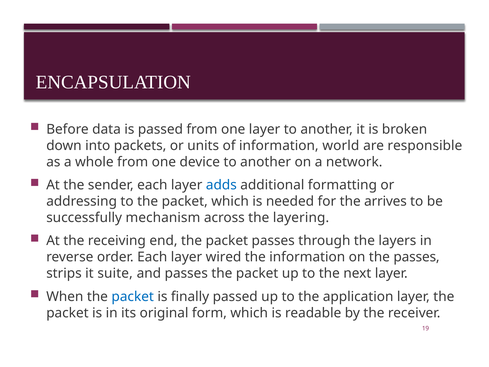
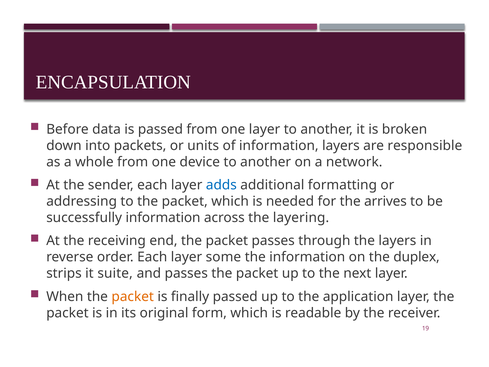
information world: world -> layers (341, 145)
successfully mechanism: mechanism -> information (163, 218)
wired: wired -> some (223, 257)
the passes: passes -> duplex (417, 257)
packet colour: blue -> orange (133, 296)
